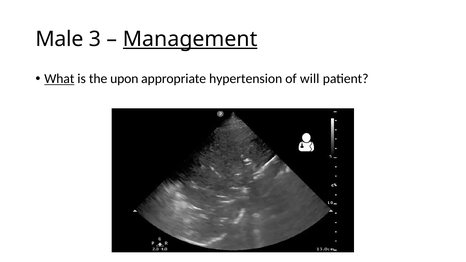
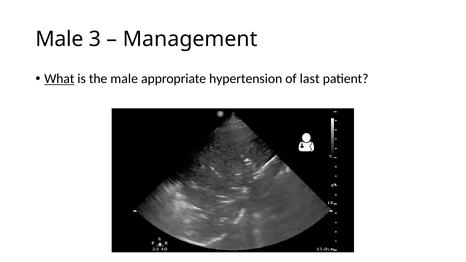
Management underline: present -> none (190, 39)
the upon: upon -> male (124, 79)
will: will -> last (310, 79)
